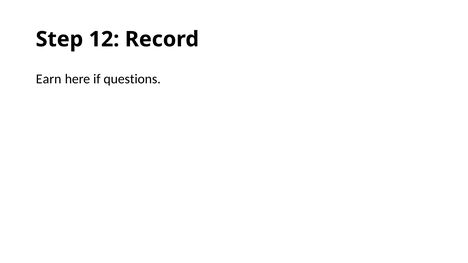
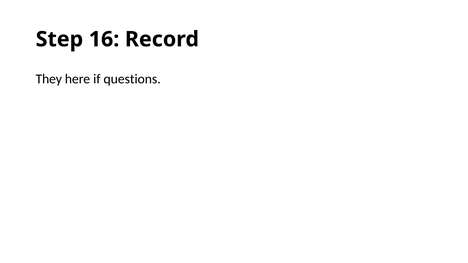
12: 12 -> 16 (104, 39)
Earn: Earn -> They (49, 79)
